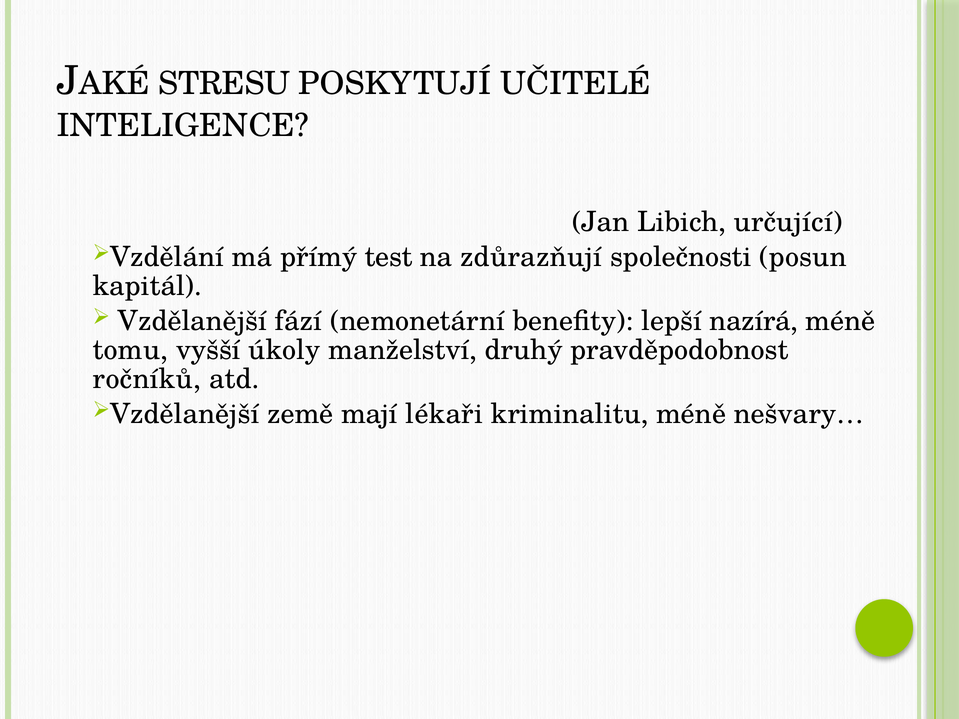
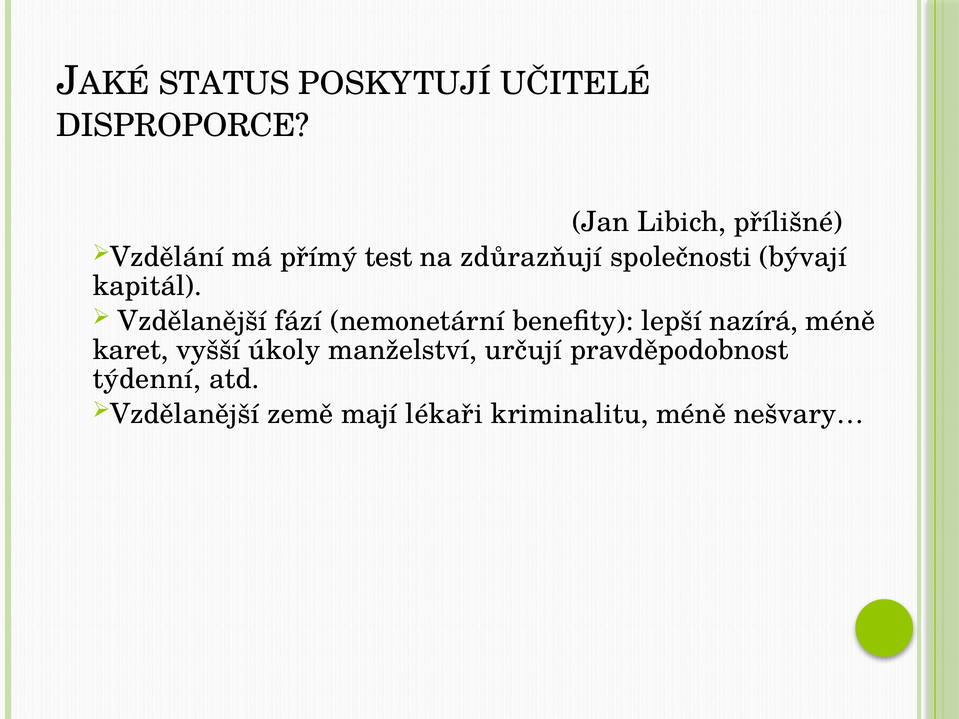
STRESU: STRESU -> STATUS (224, 84)
INTELIGENCE: INTELIGENCE -> DISPROPORCE (183, 126)
určující: určující -> přílišné (788, 222)
posun: posun -> bývají (803, 257)
tomu: tomu -> karet (131, 350)
druhý: druhý -> určují (524, 350)
ročníků: ročníků -> týdenní (147, 379)
